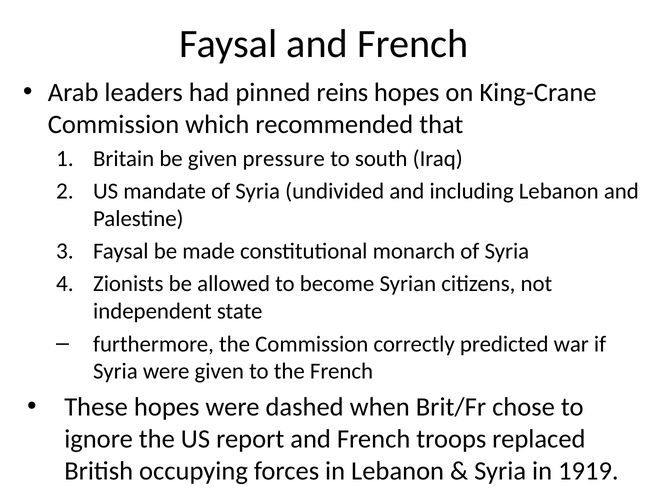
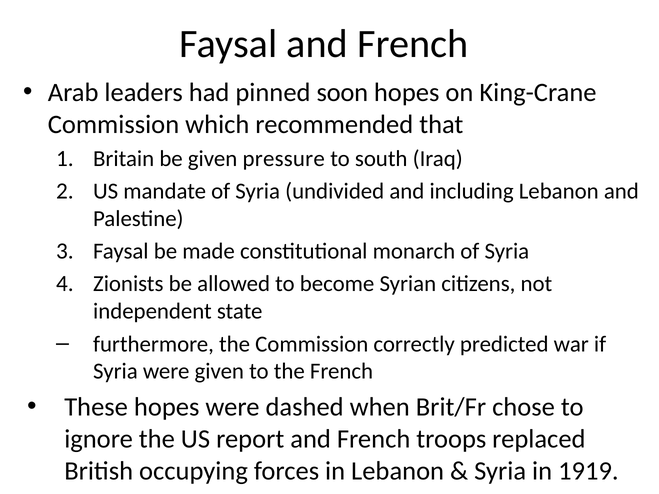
reins: reins -> soon (342, 92)
